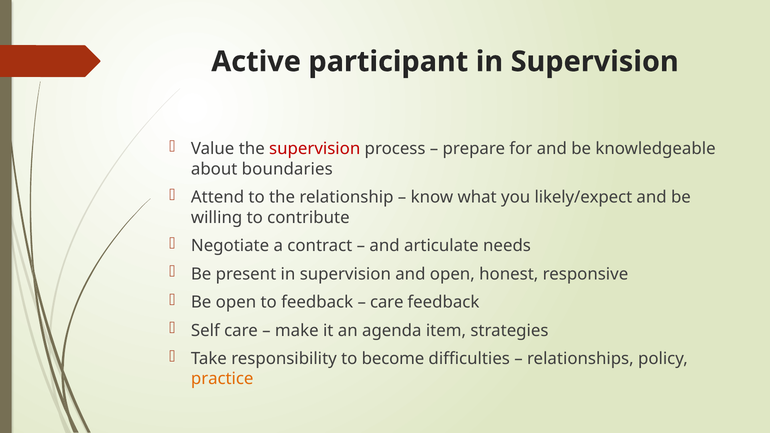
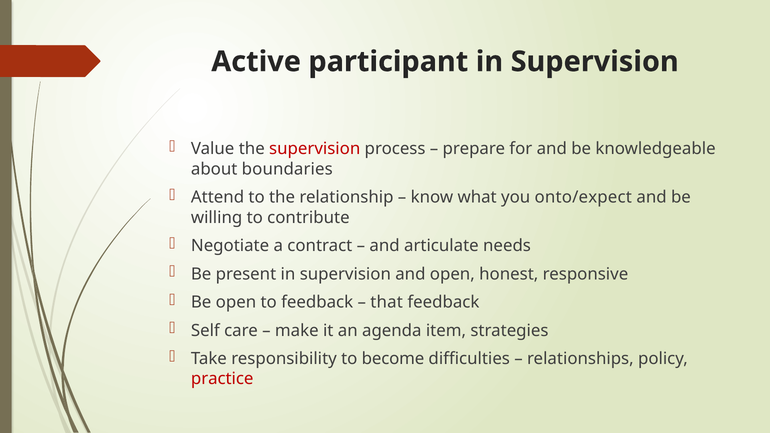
likely/expect: likely/expect -> onto/expect (583, 197)
care: care -> that (387, 302)
practice colour: orange -> red (222, 379)
